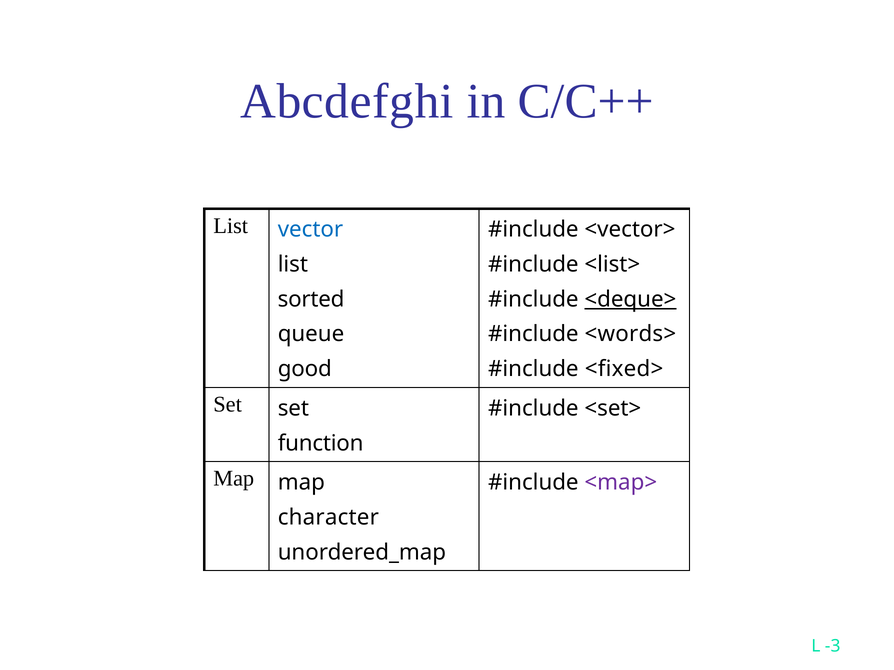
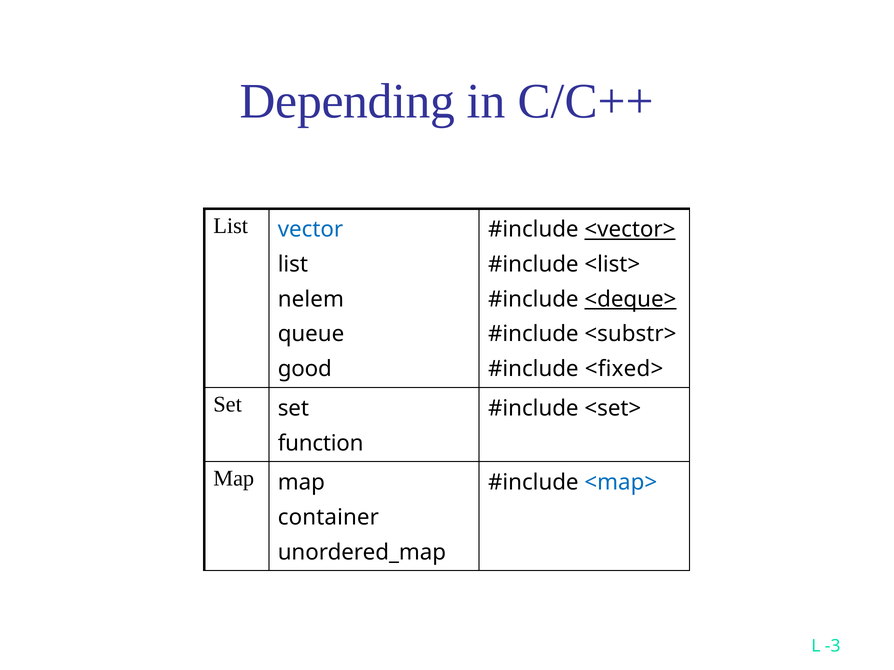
Abcdefghi: Abcdefghi -> Depending (347, 101)
<vector> underline: none -> present (630, 230)
sorted: sorted -> nelem (311, 299)
<words>: <words> -> <substr> (630, 334)
<map> colour: purple -> blue (621, 483)
character: character -> container (328, 518)
